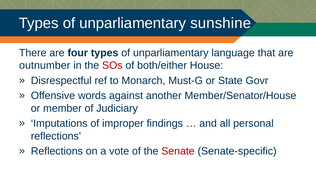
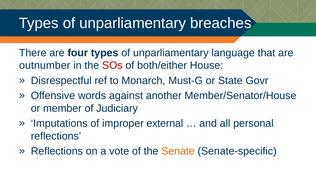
sunshine: sunshine -> breaches (221, 23)
findings: findings -> external (165, 123)
Senate colour: red -> orange (178, 151)
